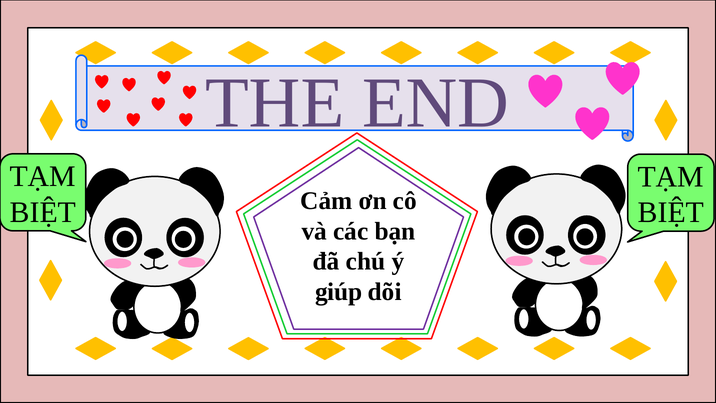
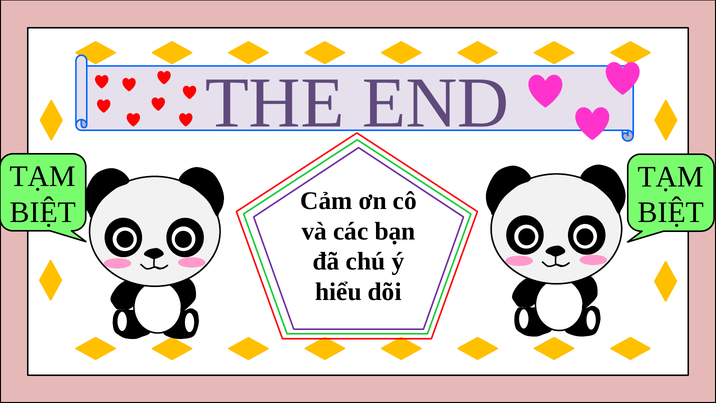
giúp: giúp -> hiểu (338, 292)
